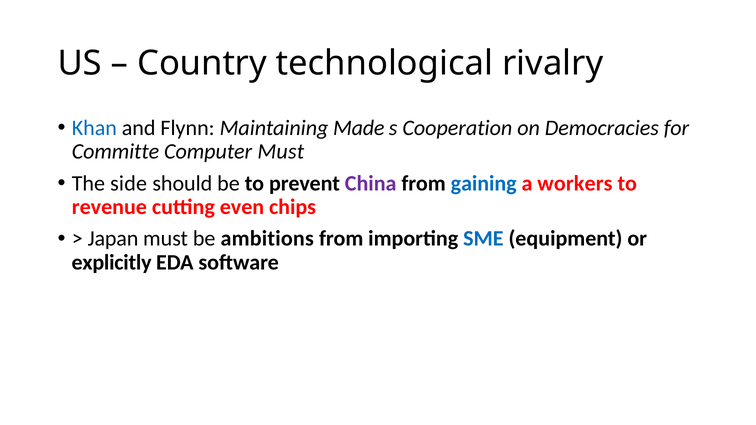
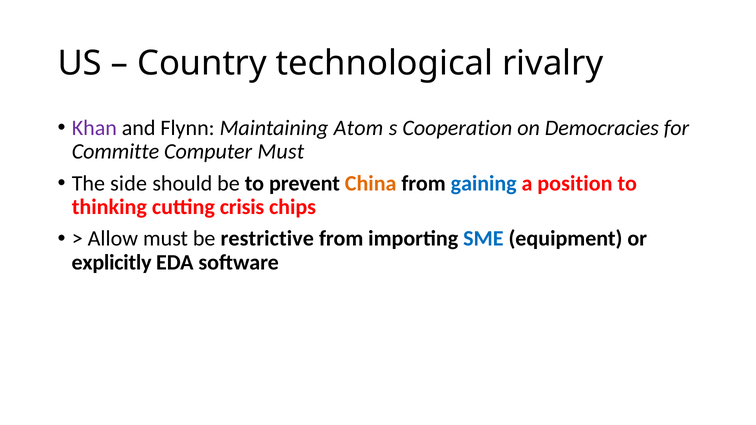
Khan colour: blue -> purple (94, 128)
Made: Made -> Atom (359, 128)
China colour: purple -> orange (371, 183)
workers: workers -> position (575, 183)
revenue: revenue -> thinking (109, 207)
even: even -> crisis (242, 207)
Japan: Japan -> Allow (113, 239)
ambitions: ambitions -> restrictive (267, 239)
